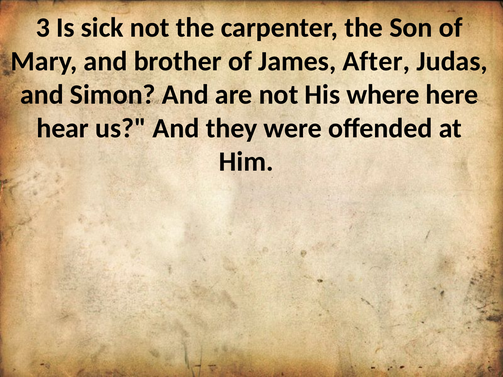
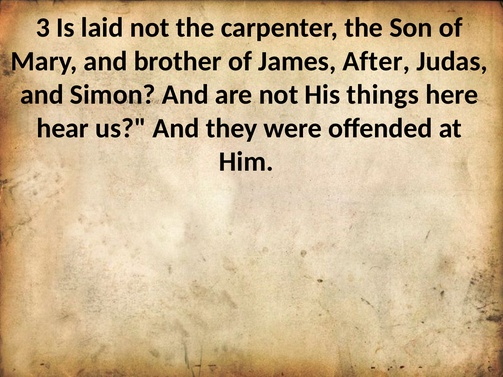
sick: sick -> laid (102, 28)
where: where -> things (383, 95)
